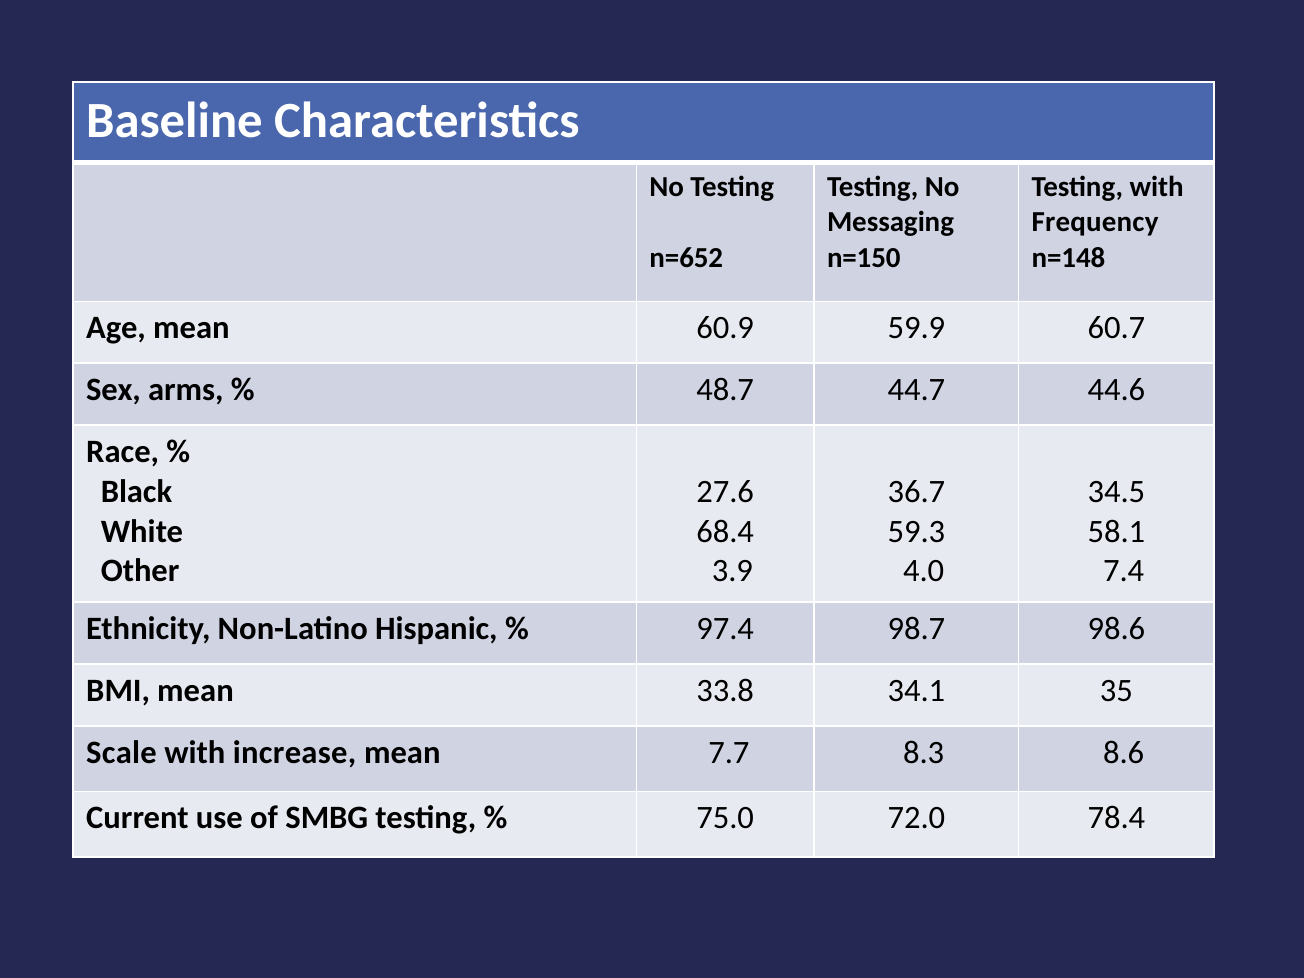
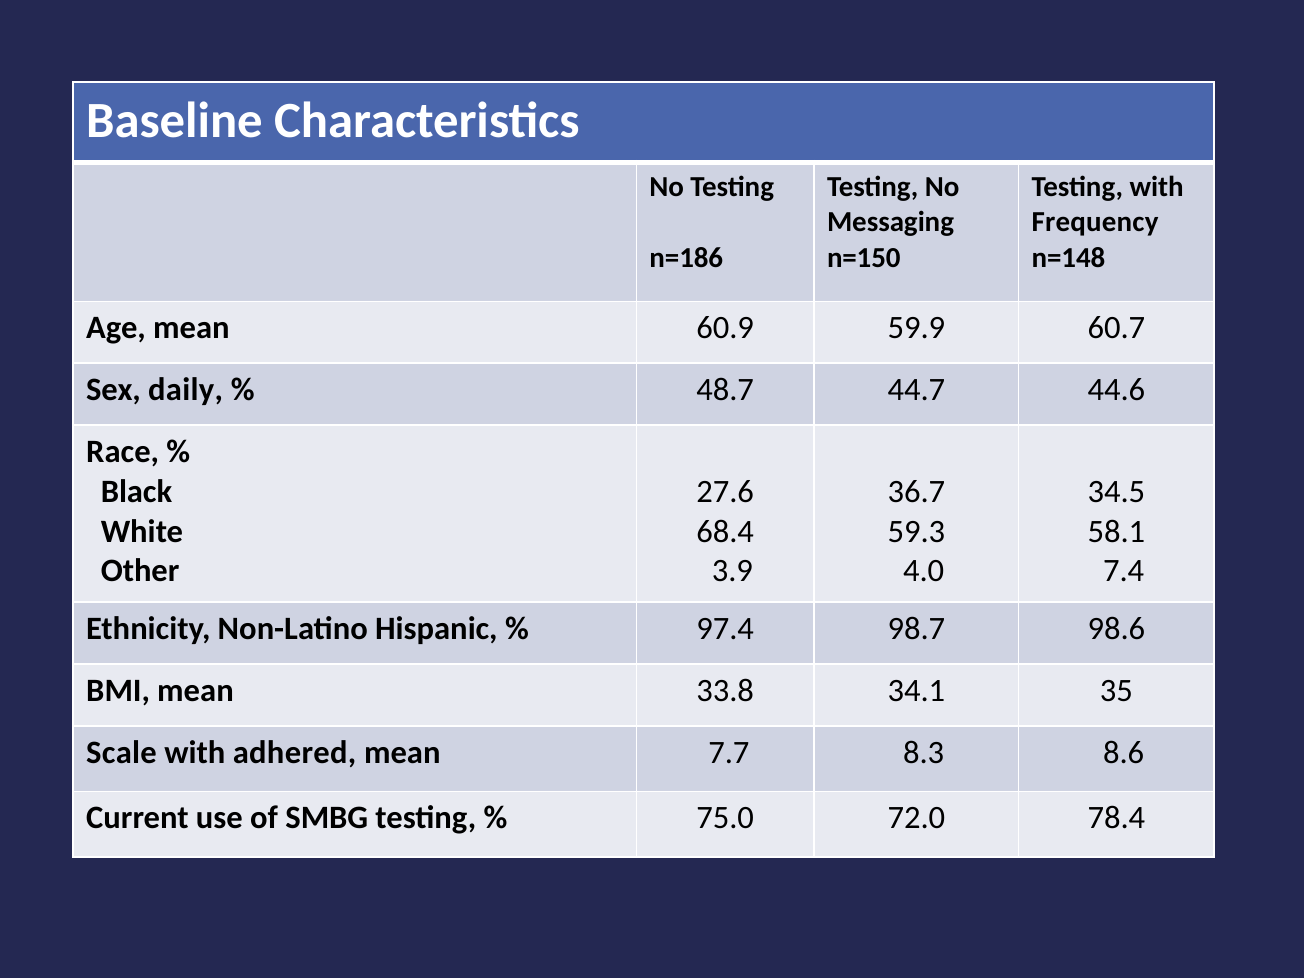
n=652: n=652 -> n=186 (686, 258)
arms: arms -> daily (186, 390)
increase: increase -> adhered (295, 753)
